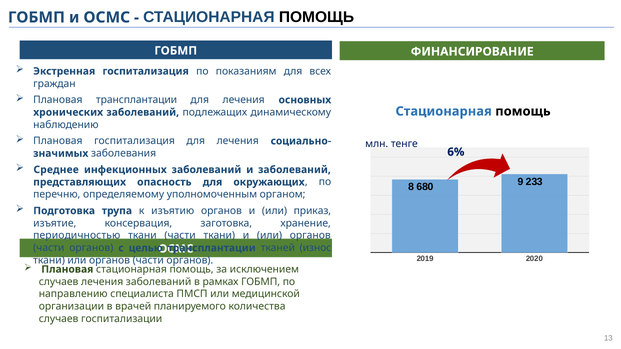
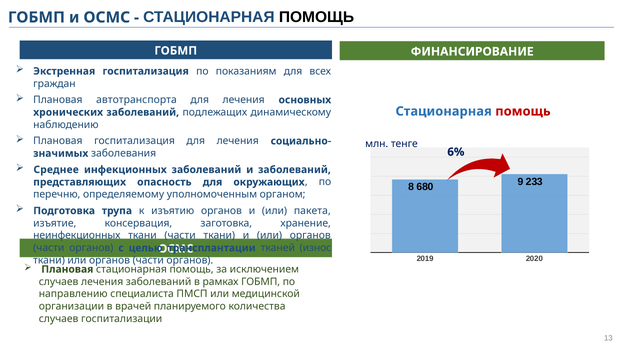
Плановая трансплантации: трансплантации -> автотранспорта (136, 100)
помощь colour: black -> red (523, 111)
приказ: приказ -> пакета (312, 211)
периодичностью: периодичностью -> неинфекционных (77, 236)
